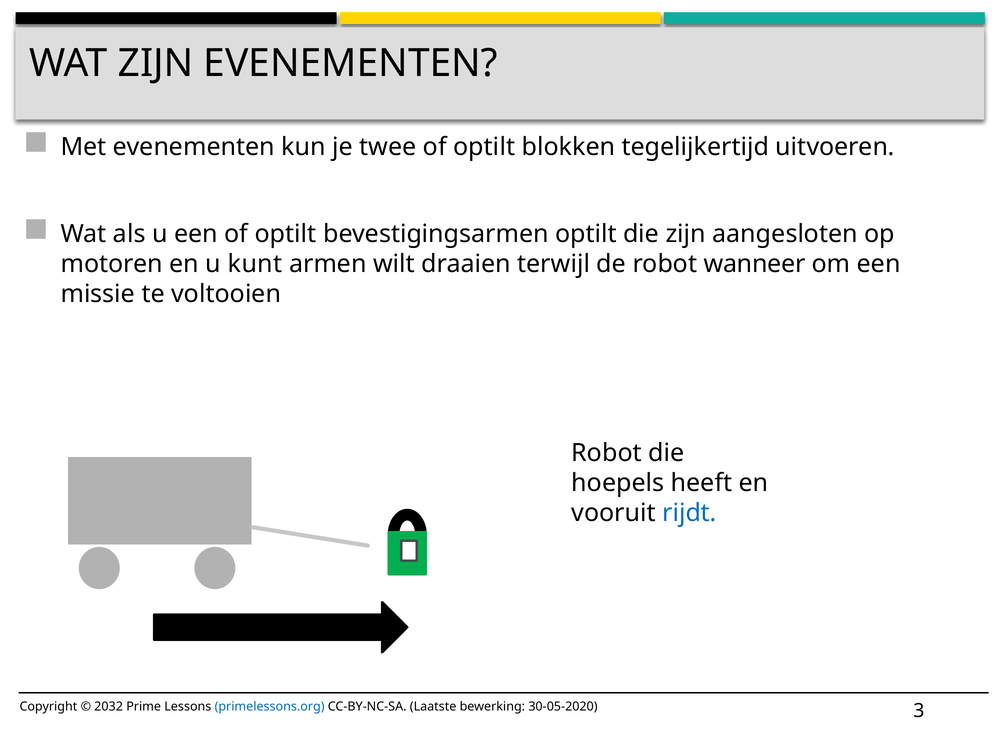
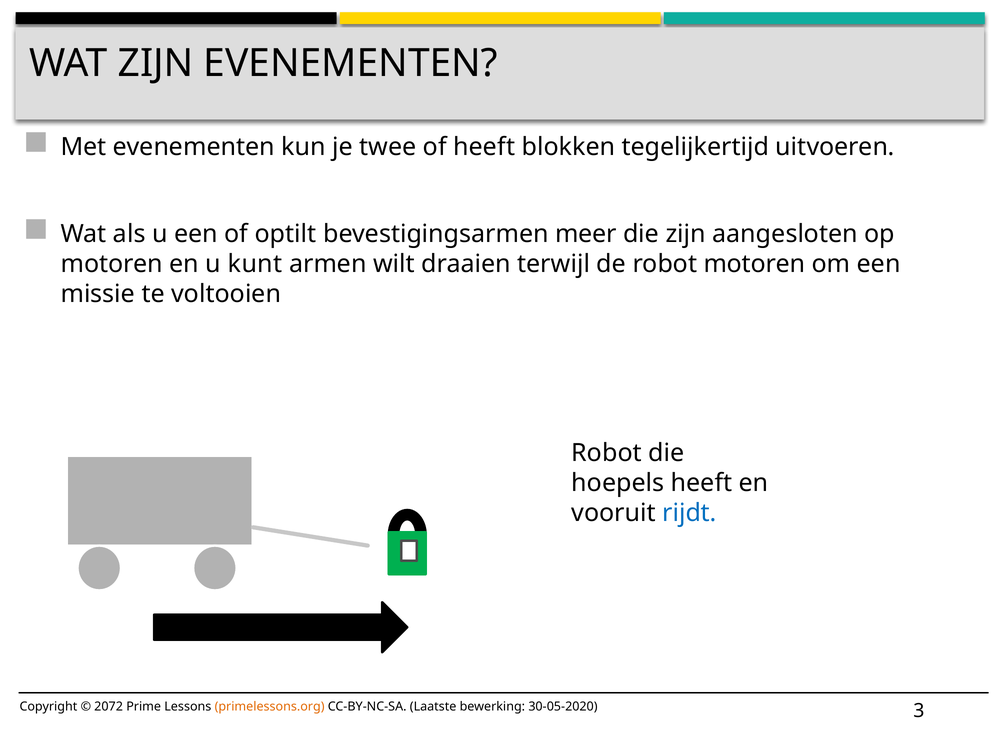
twee of optilt: optilt -> heeft (484, 147)
bevestigingsarmen optilt: optilt -> meer (586, 234)
robot wanneer: wanneer -> motoren (755, 264)
2032: 2032 -> 2072 (109, 707)
primelessons.org colour: blue -> orange (270, 707)
